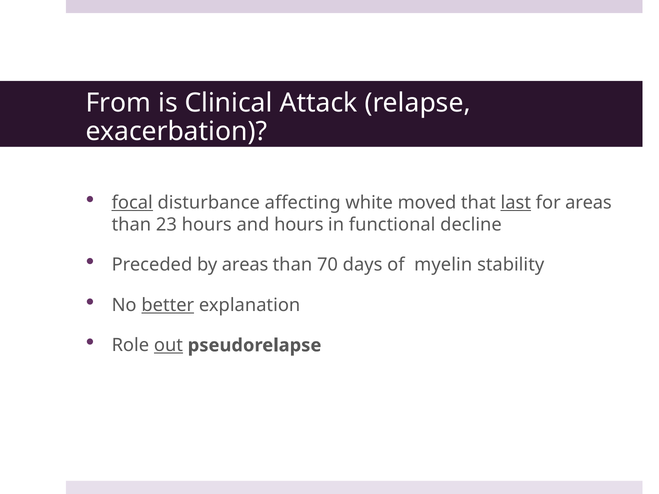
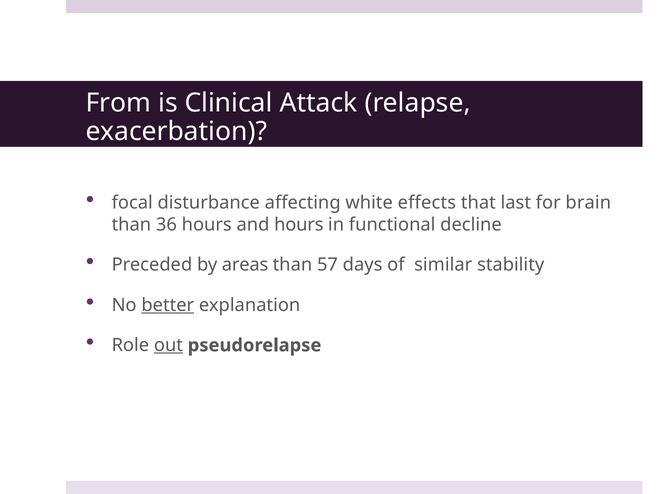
focal underline: present -> none (132, 203)
moved: moved -> effects (427, 203)
last underline: present -> none (516, 203)
for areas: areas -> brain (588, 203)
23: 23 -> 36 (166, 225)
70: 70 -> 57 (327, 265)
myelin: myelin -> similar (443, 265)
